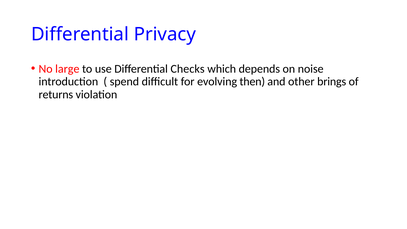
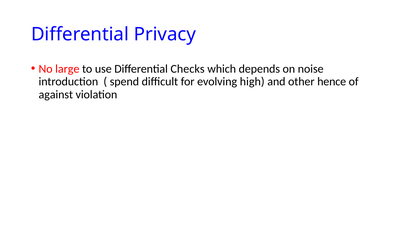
then: then -> high (252, 82)
brings: brings -> hence (332, 82)
returns: returns -> against (56, 94)
